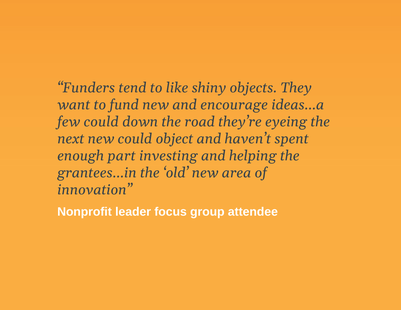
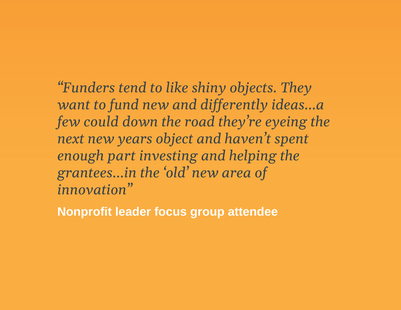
encourage: encourage -> differently (234, 105)
new could: could -> years (135, 139)
